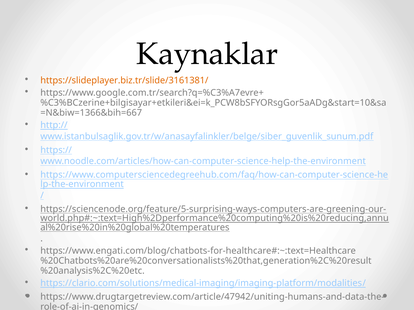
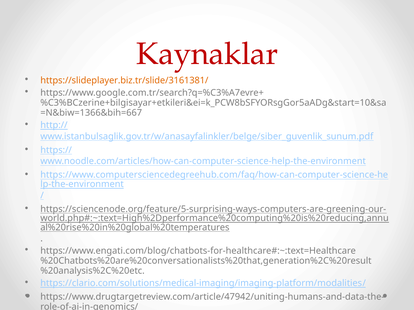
Kaynaklar colour: black -> red (207, 54)
